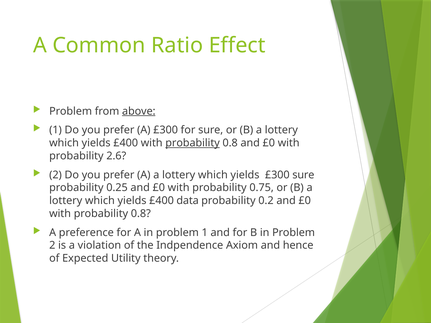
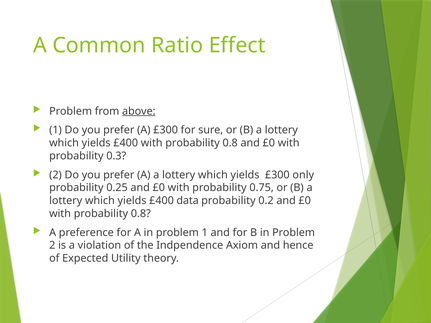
probability underline: present -> none (193, 143)
2.6: 2.6 -> 0.3 (116, 156)
£300 sure: sure -> only (303, 175)
